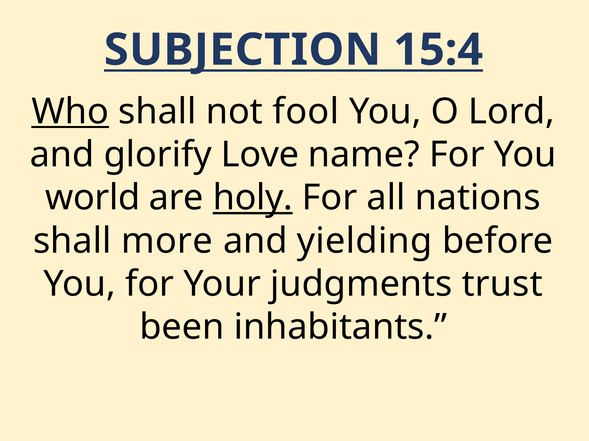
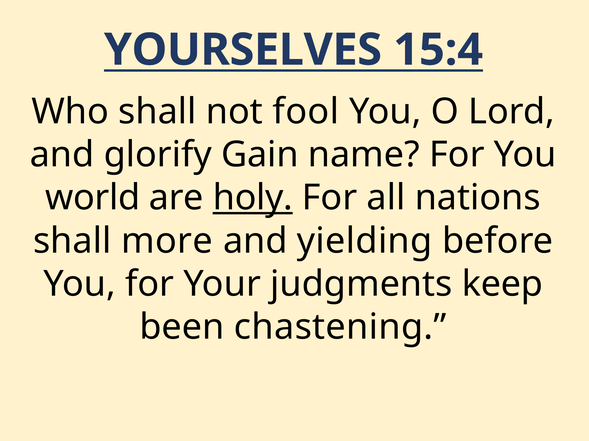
SUBJECTION: SUBJECTION -> YOURSELVES (243, 50)
Who underline: present -> none (70, 112)
Love: Love -> Gain (260, 155)
trust: trust -> keep (502, 284)
inhabitants: inhabitants -> chastening (340, 328)
